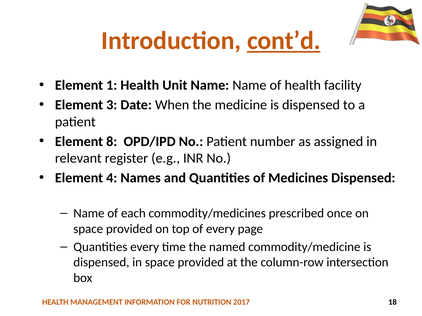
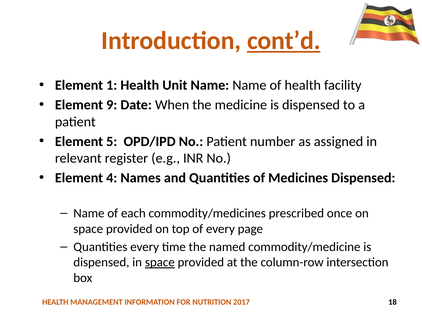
3: 3 -> 9 (112, 105)
8: 8 -> 5 (112, 142)
space underline: none -> present (160, 263)
